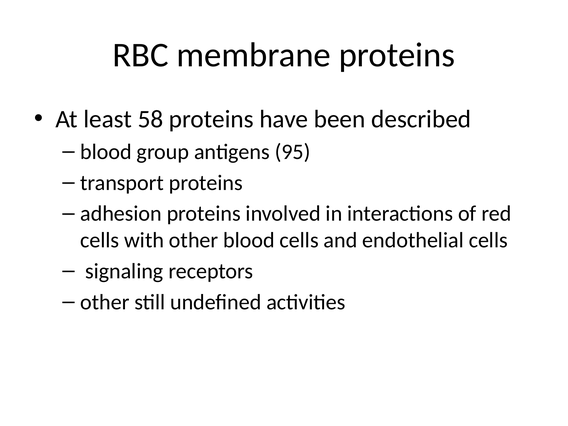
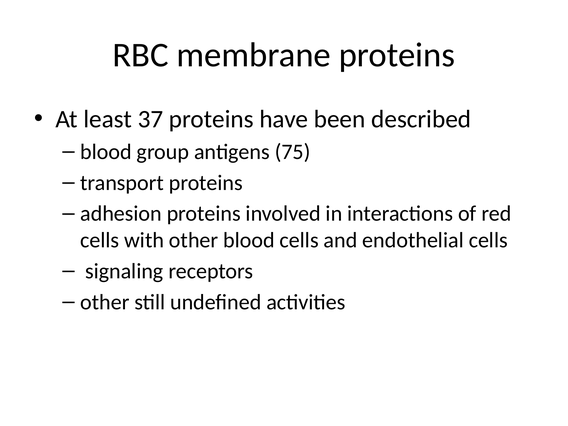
58: 58 -> 37 (150, 119)
95: 95 -> 75 (293, 152)
